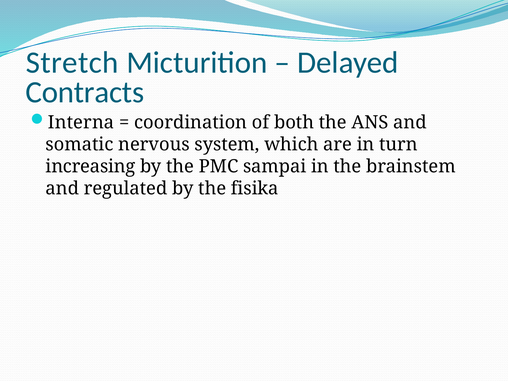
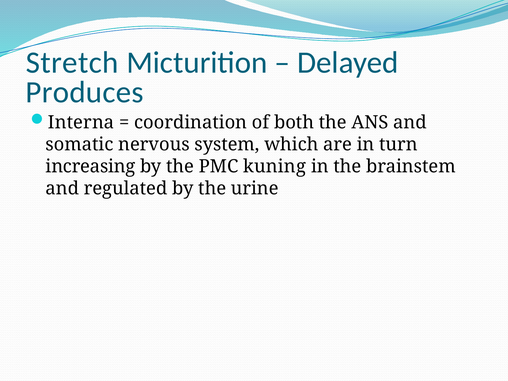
Contracts: Contracts -> Produces (85, 92)
sampai: sampai -> kuning (275, 166)
fisika: fisika -> urine (255, 188)
